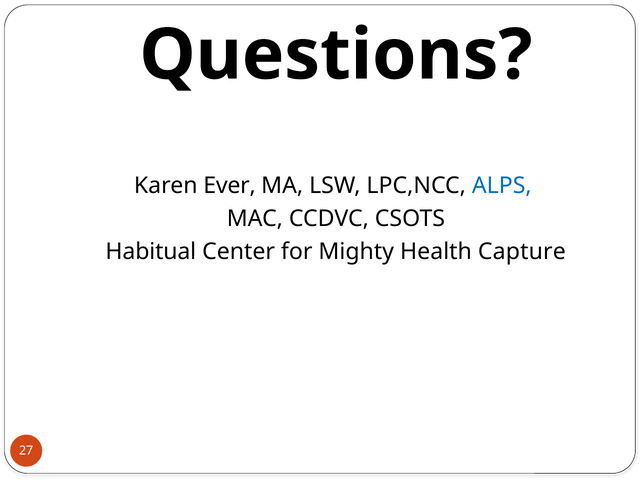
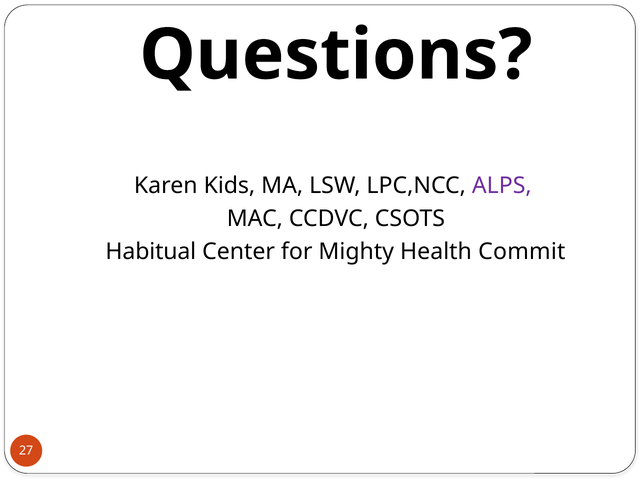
Ever: Ever -> Kids (229, 186)
ALPS colour: blue -> purple (502, 186)
Capture: Capture -> Commit (522, 251)
